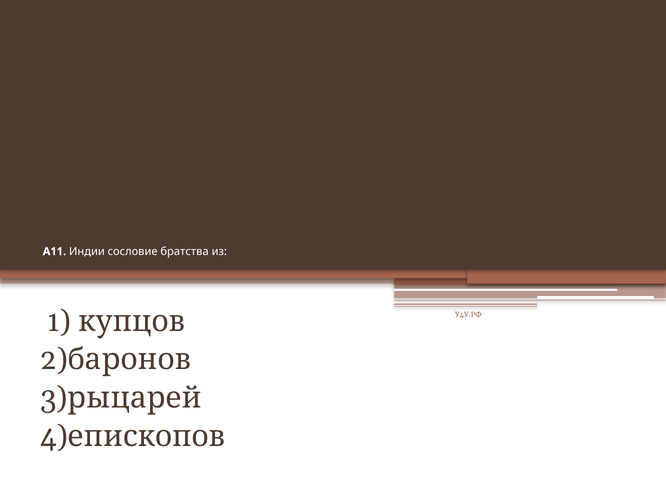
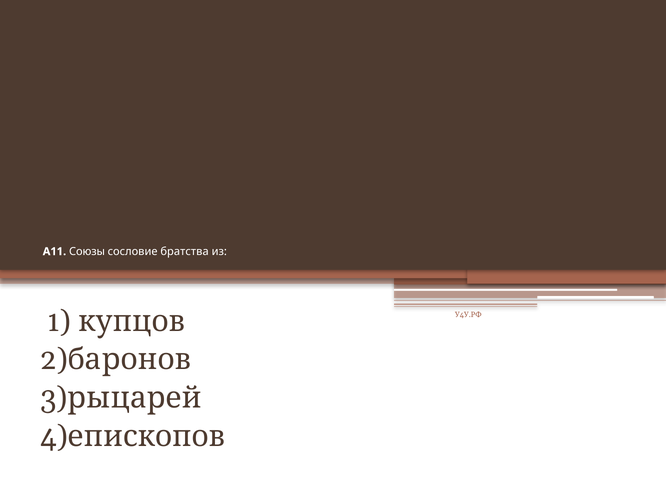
Индии: Индии -> Союзы (87, 251)
